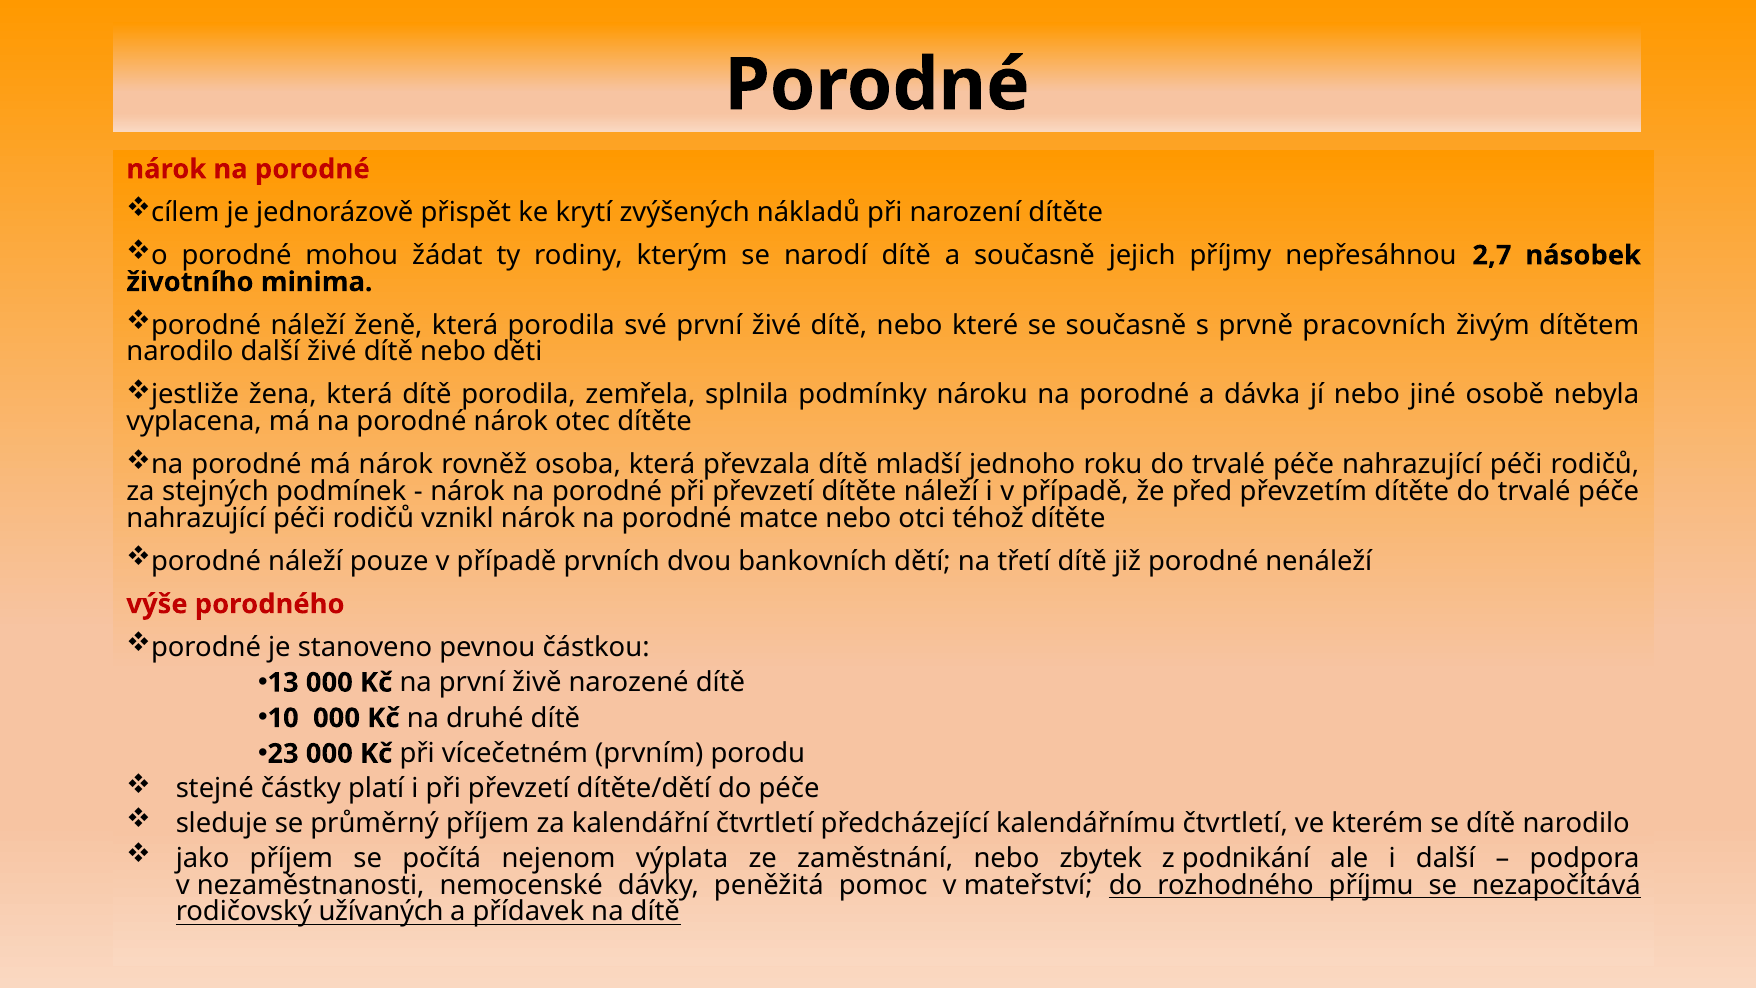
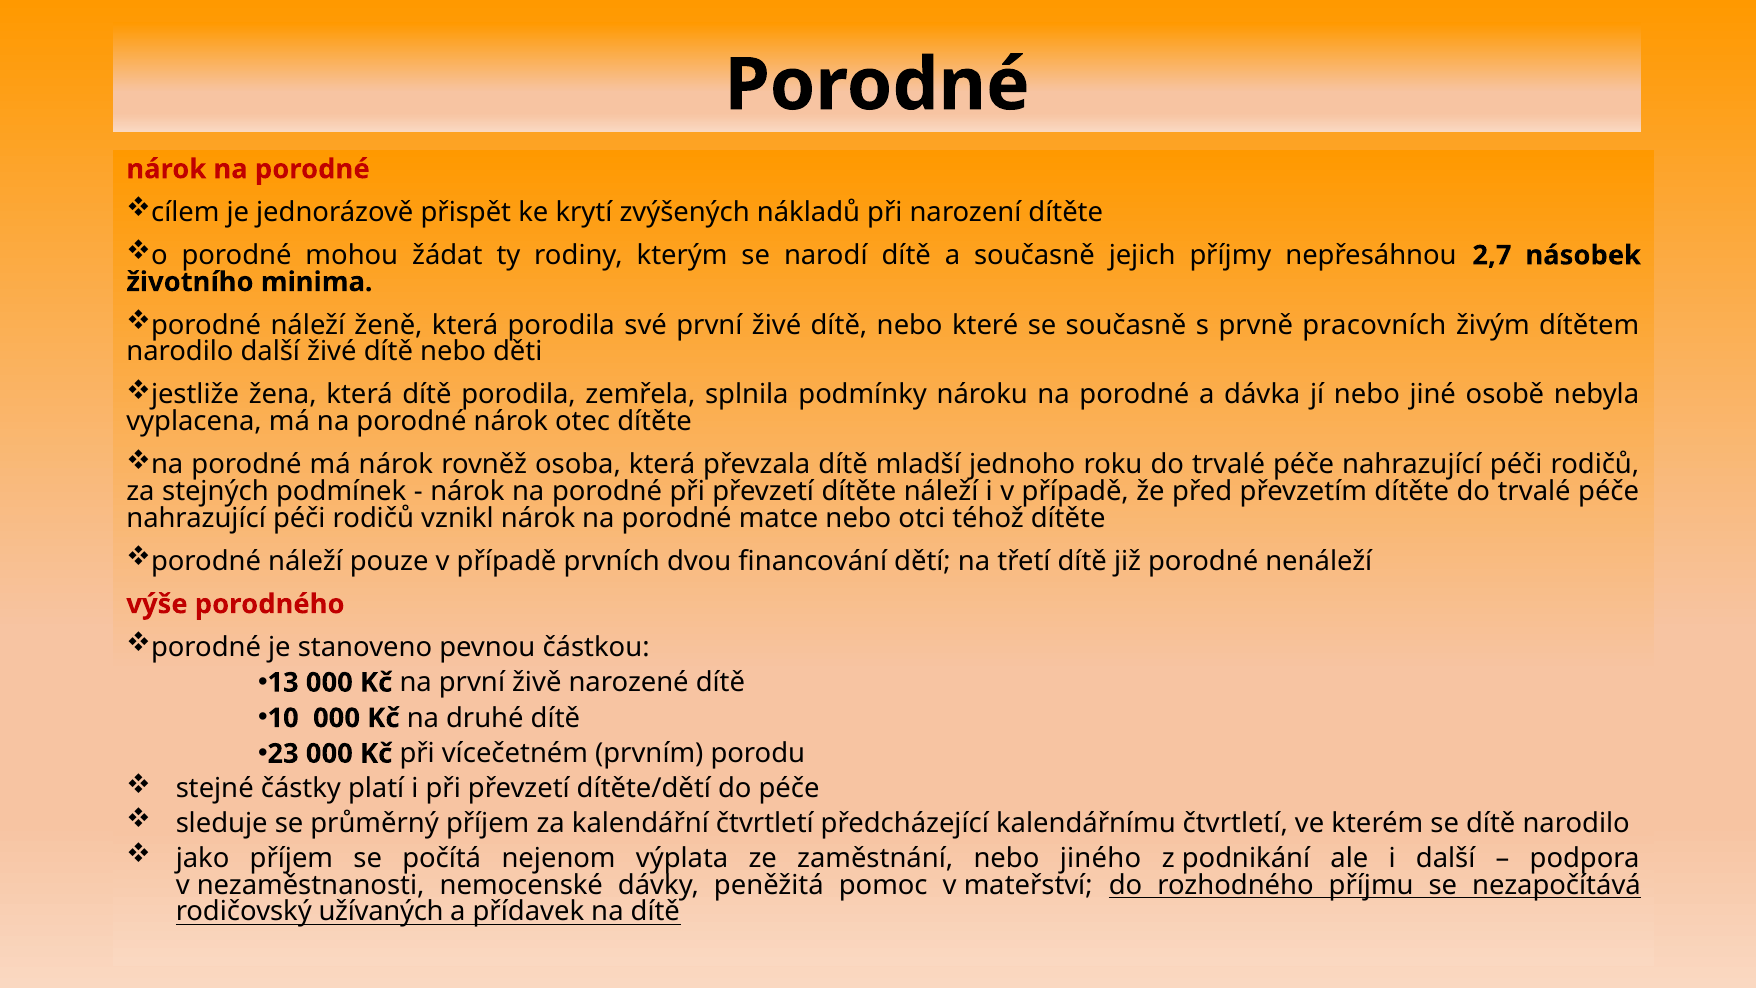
bankovních: bankovních -> financování (813, 561)
zbytek: zbytek -> jiného (1101, 858)
